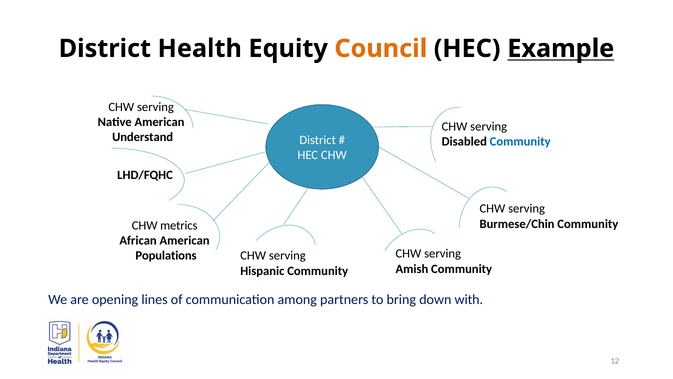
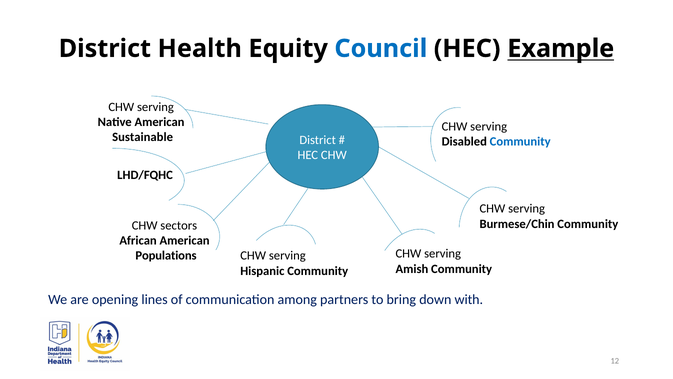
Council colour: orange -> blue (381, 49)
Understand: Understand -> Sustainable (143, 137)
metrics: metrics -> sectors (179, 225)
